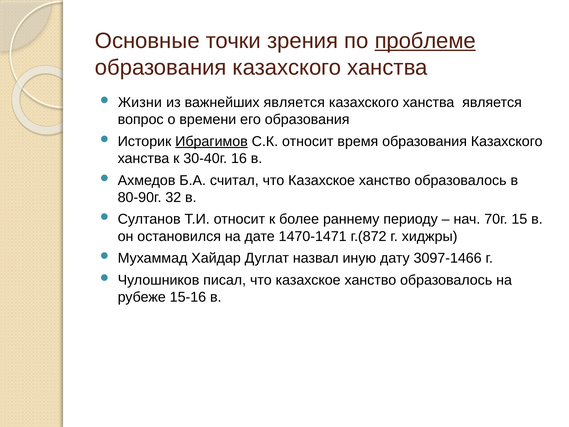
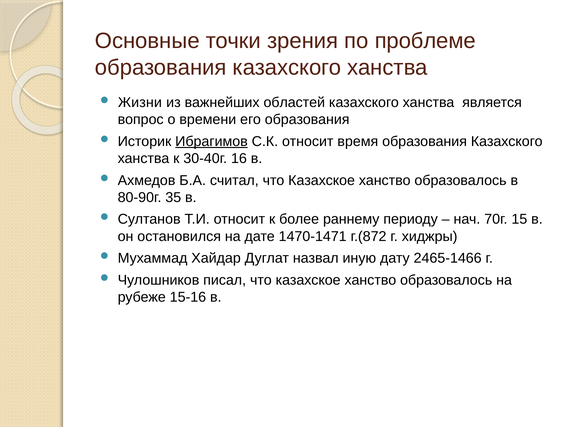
проблеме underline: present -> none (425, 41)
важнейших является: является -> областей (294, 102)
32: 32 -> 35 (173, 197)
3097-1466: 3097-1466 -> 2465-1466 (448, 258)
